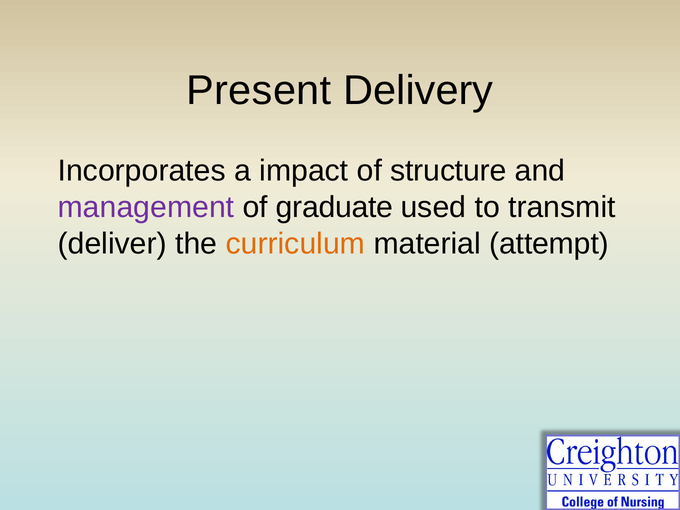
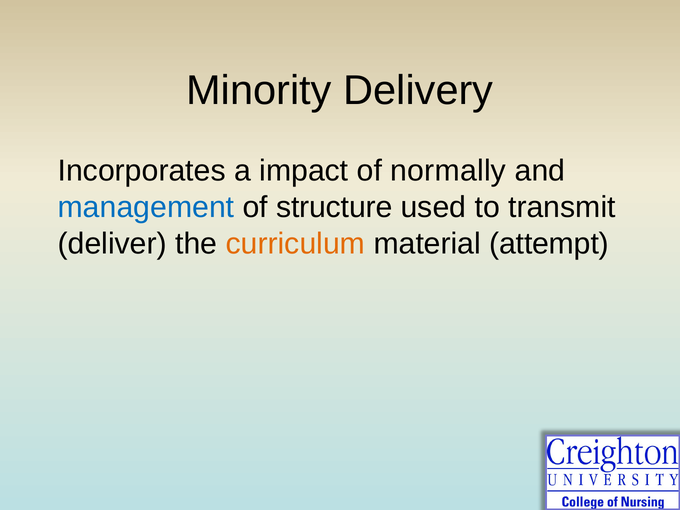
Present: Present -> Minority (259, 91)
structure: structure -> normally (448, 171)
management colour: purple -> blue (146, 207)
graduate: graduate -> structure (334, 207)
